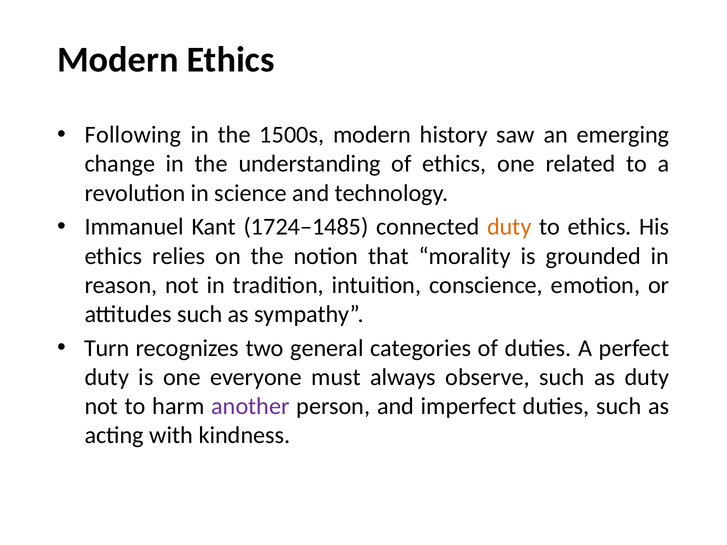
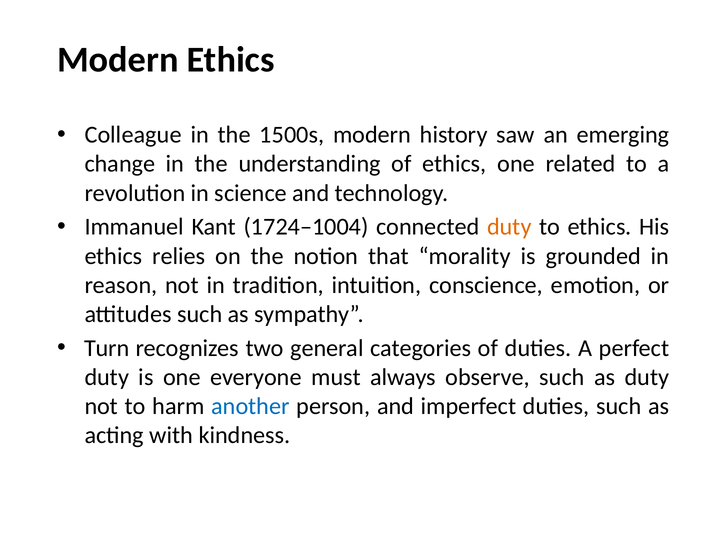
Following: Following -> Colleague (133, 135)
1724–1485: 1724–1485 -> 1724–1004 (306, 227)
another colour: purple -> blue (250, 406)
